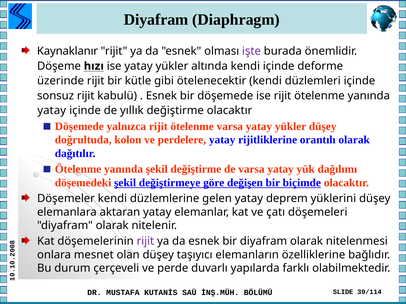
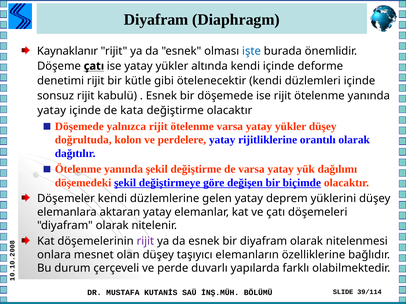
işte colour: purple -> blue (251, 51)
Döşeme hızı: hızı -> çatı (94, 66)
üzerinde: üzerinde -> denetimi (61, 81)
yıllık: yıllık -> kata (132, 111)
